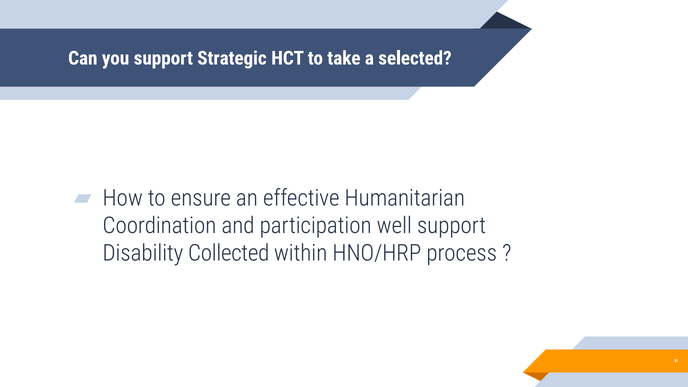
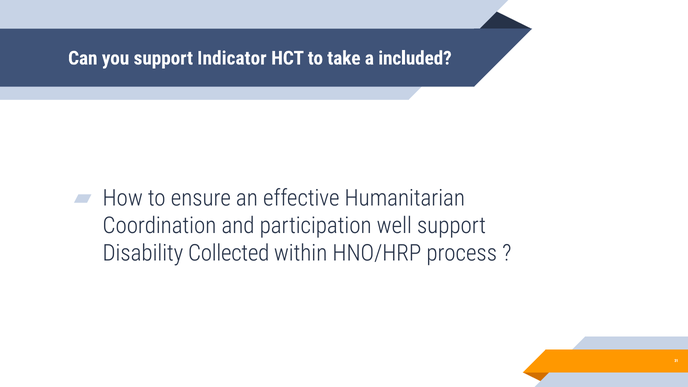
Strategic: Strategic -> Indicator (232, 58)
selected: selected -> included (415, 58)
